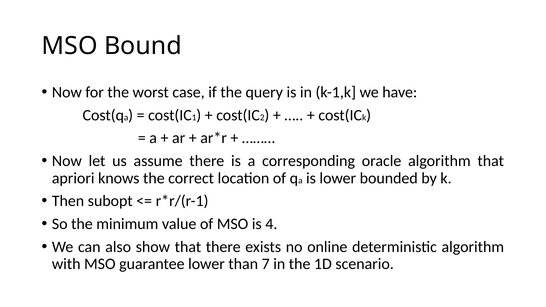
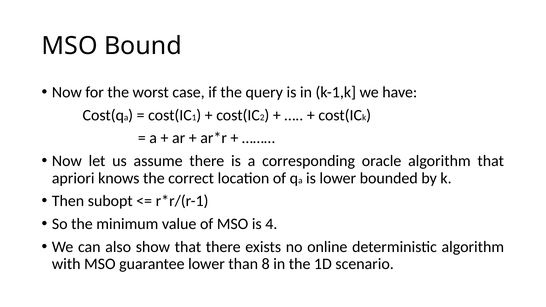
7: 7 -> 8 (266, 264)
